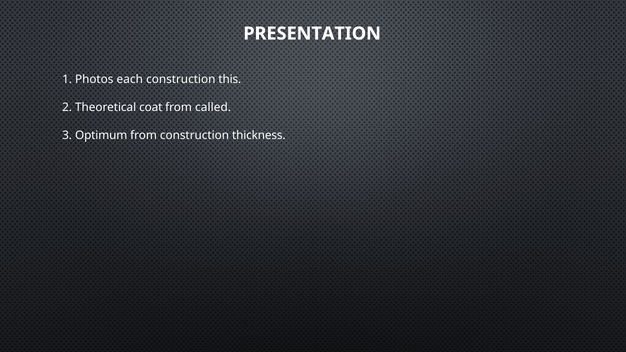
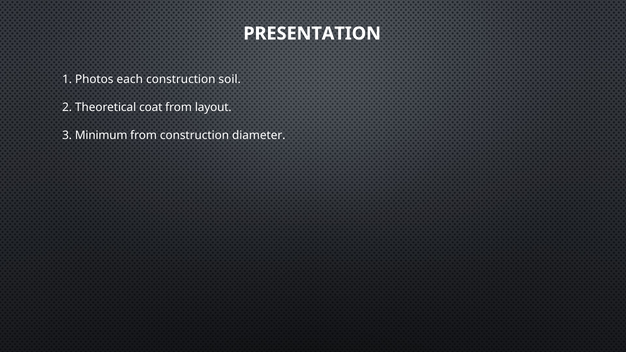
this: this -> soil (230, 79)
called: called -> layout (213, 107)
Optimum: Optimum -> Minimum (101, 136)
thickness: thickness -> diameter (259, 136)
